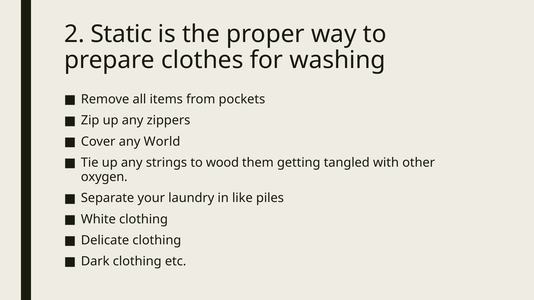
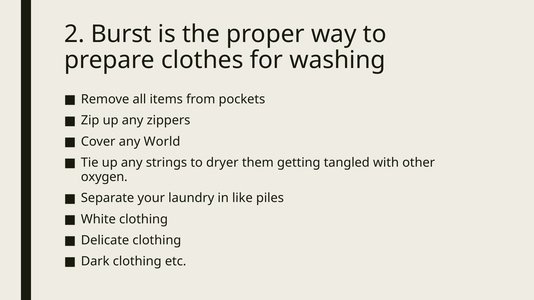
Static: Static -> Burst (121, 34)
wood: wood -> dryer (222, 163)
